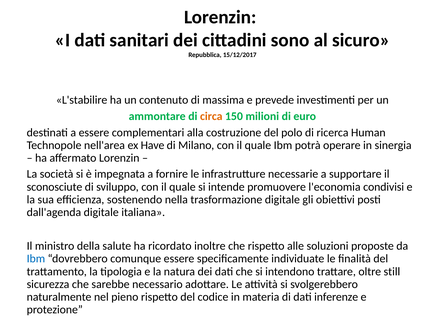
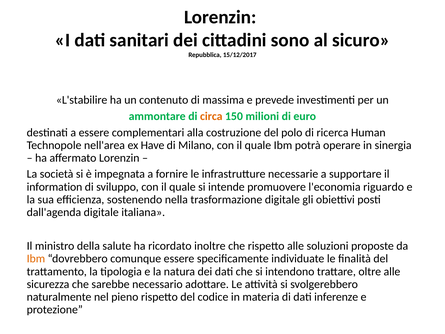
sconosciute: sconosciute -> information (55, 187)
condivisi: condivisi -> riguardo (384, 187)
Ibm colour: blue -> orange (36, 259)
oltre still: still -> alle (392, 271)
